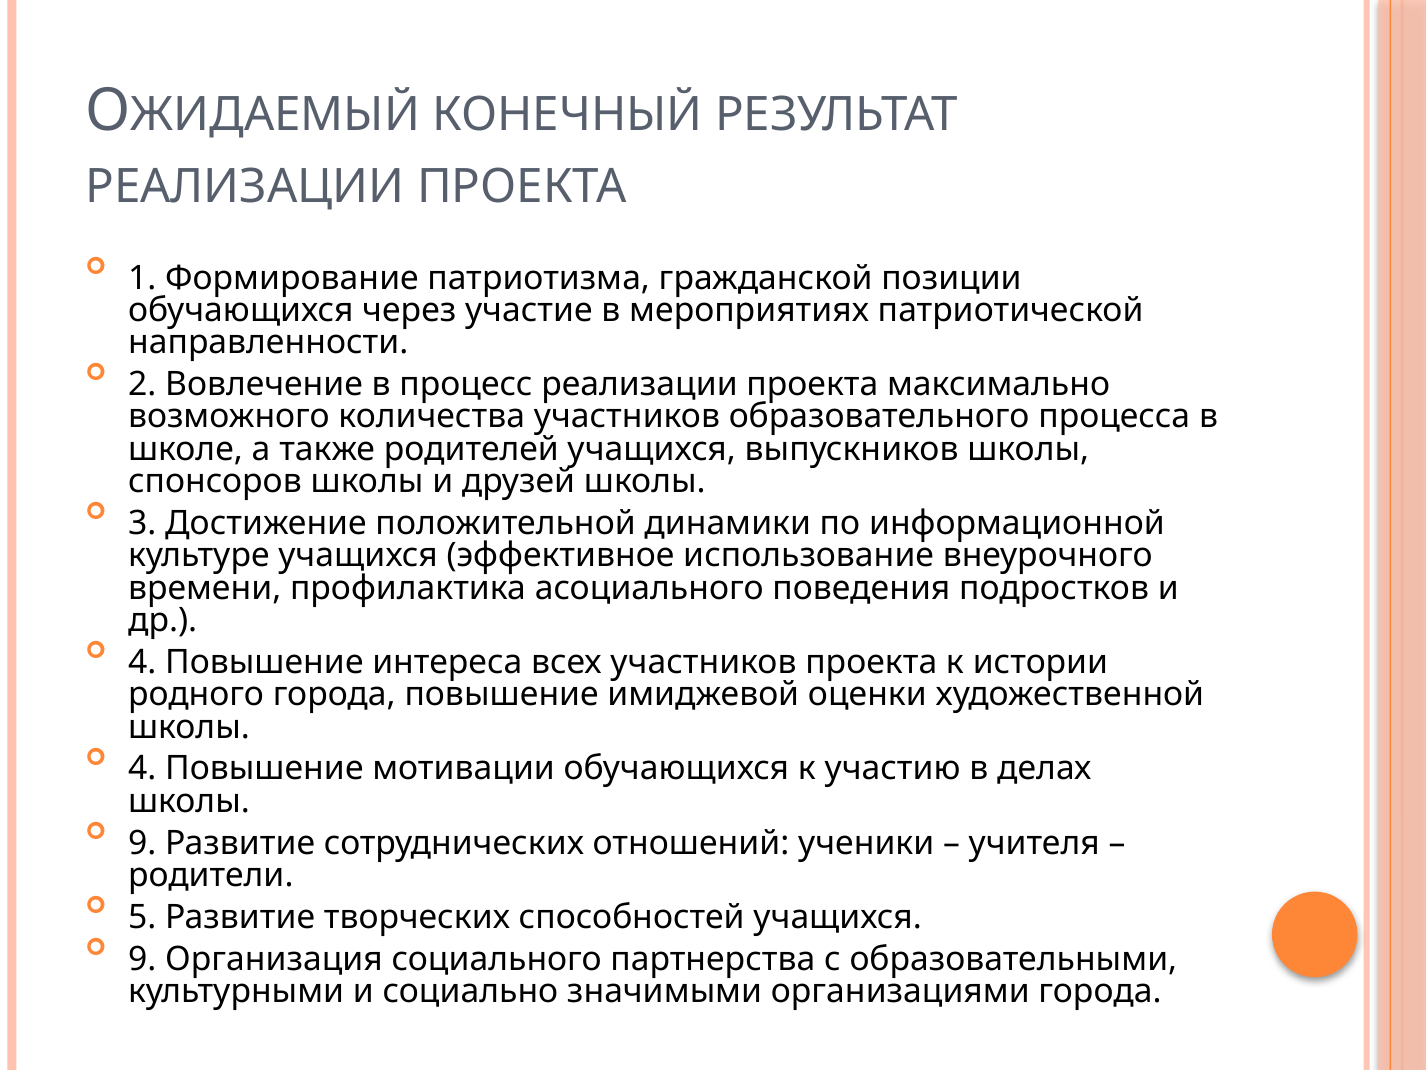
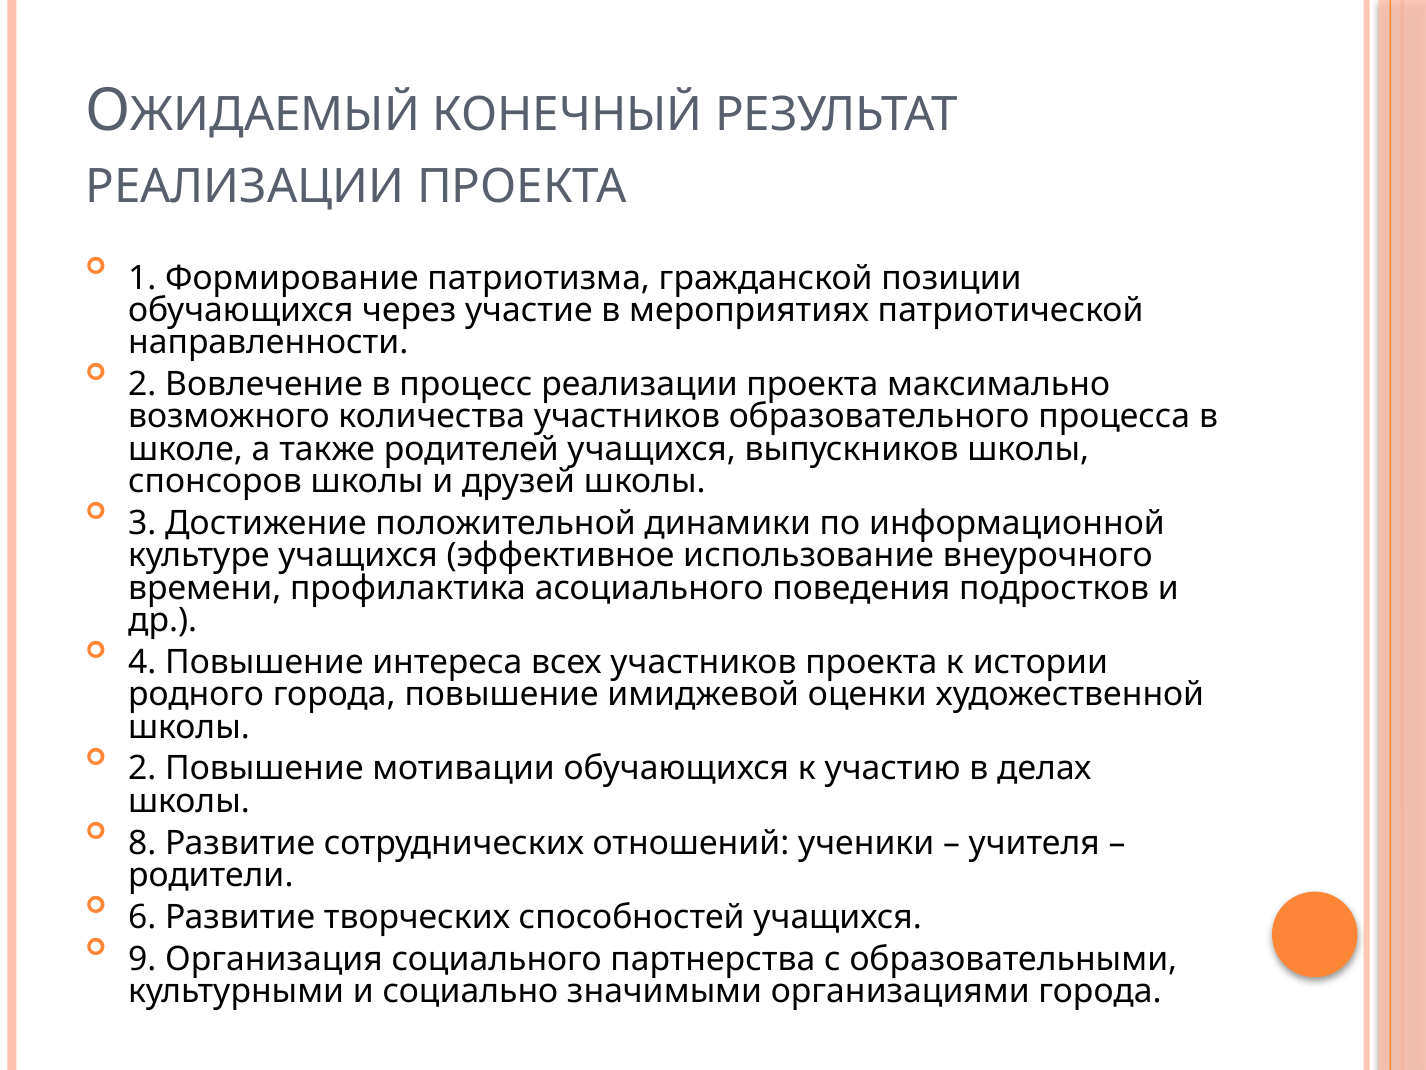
4: 4 -> 2 (142, 768)
9: 9 -> 8 (142, 843)
5: 5 -> 6 (142, 917)
